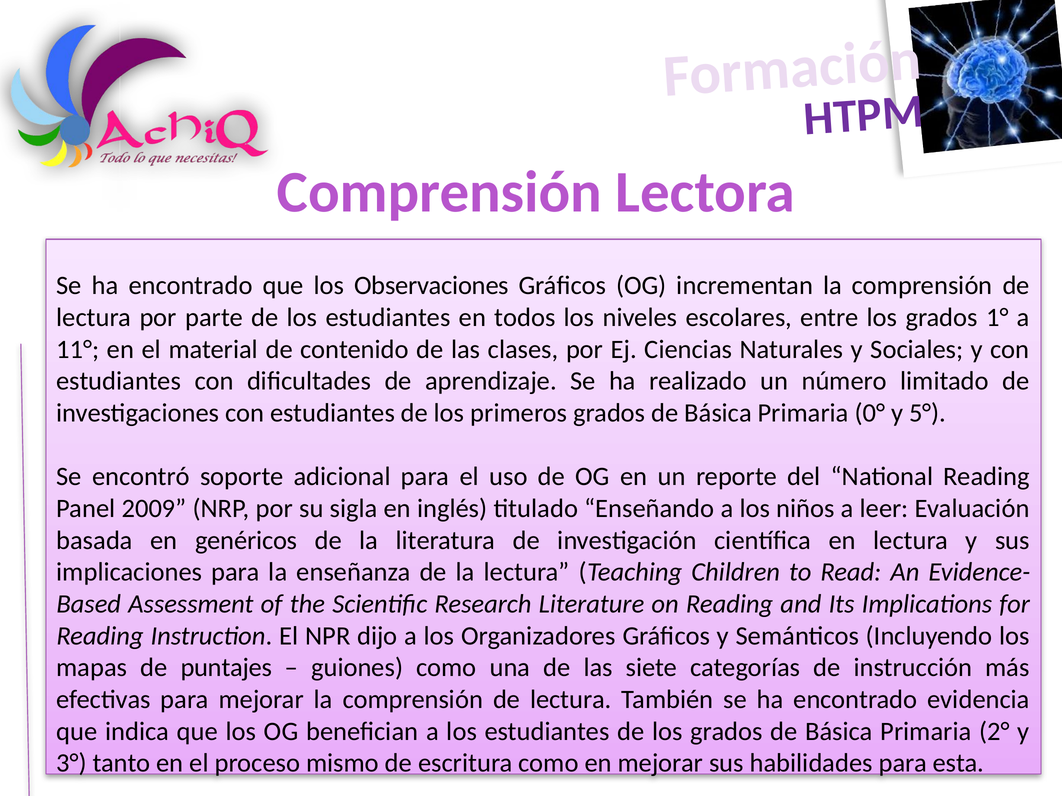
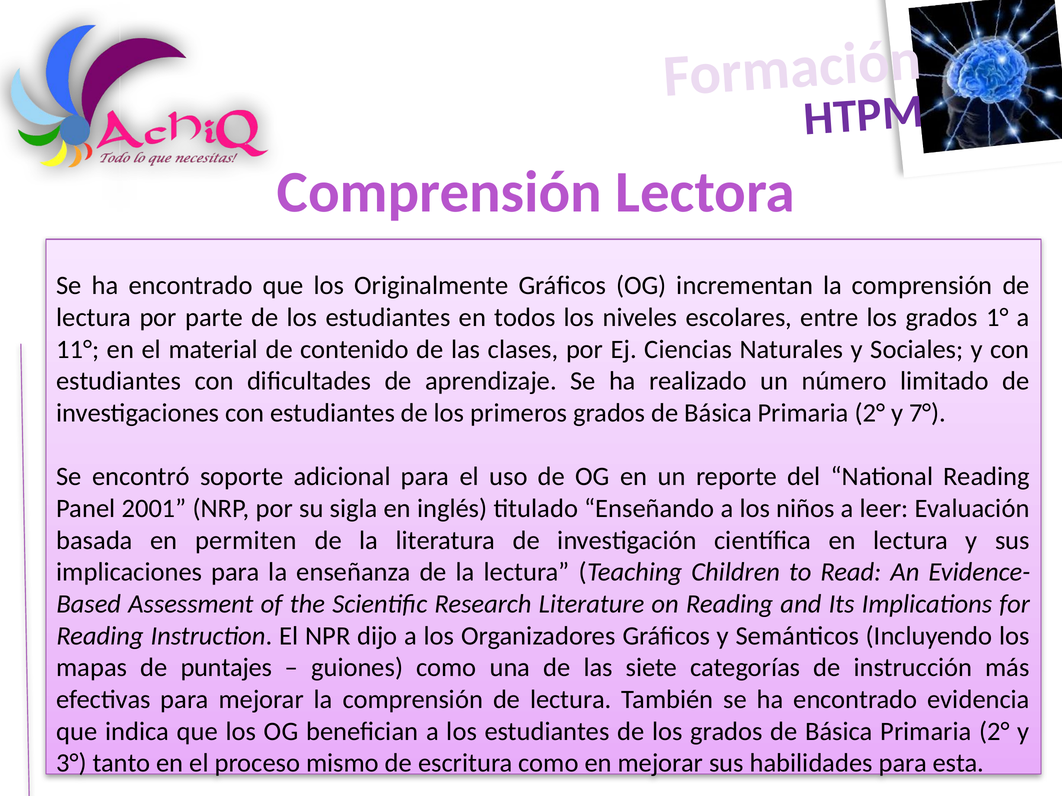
Observaciones: Observaciones -> Originalmente (431, 286)
0°: 0° -> 2° (870, 413)
5°: 5° -> 7° (928, 413)
2009: 2009 -> 2001 (154, 509)
genéricos: genéricos -> permiten (246, 541)
